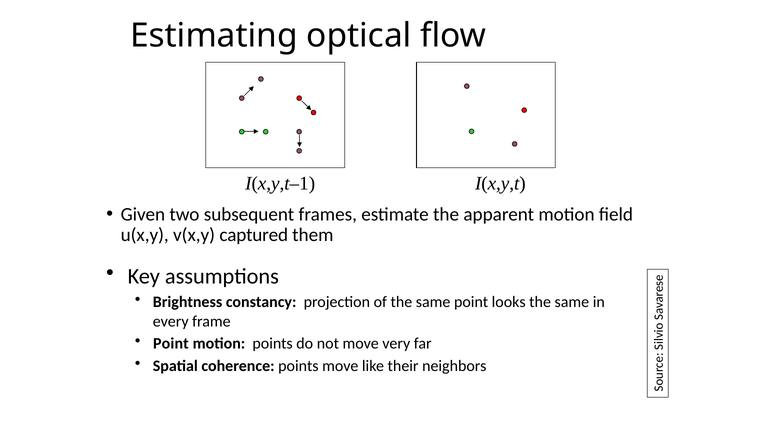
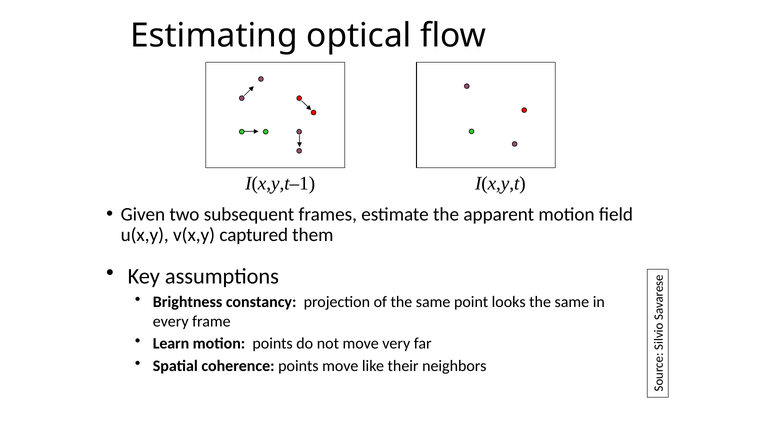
Point: Point -> Learn (171, 344)
